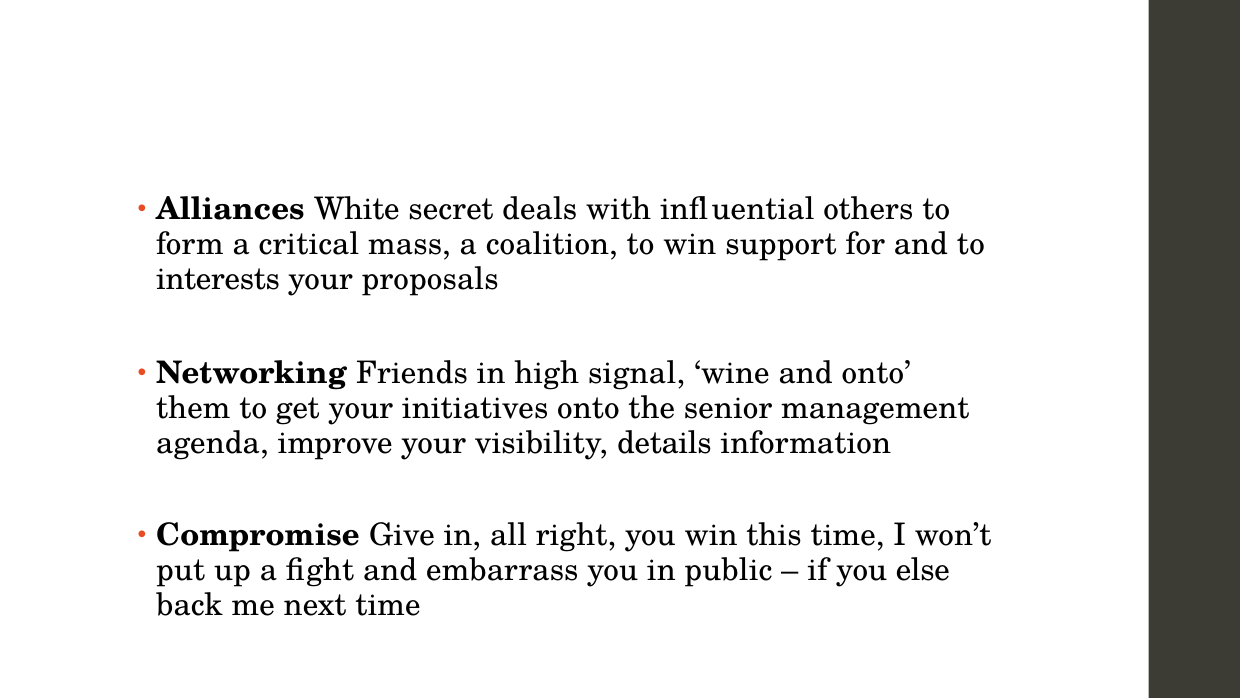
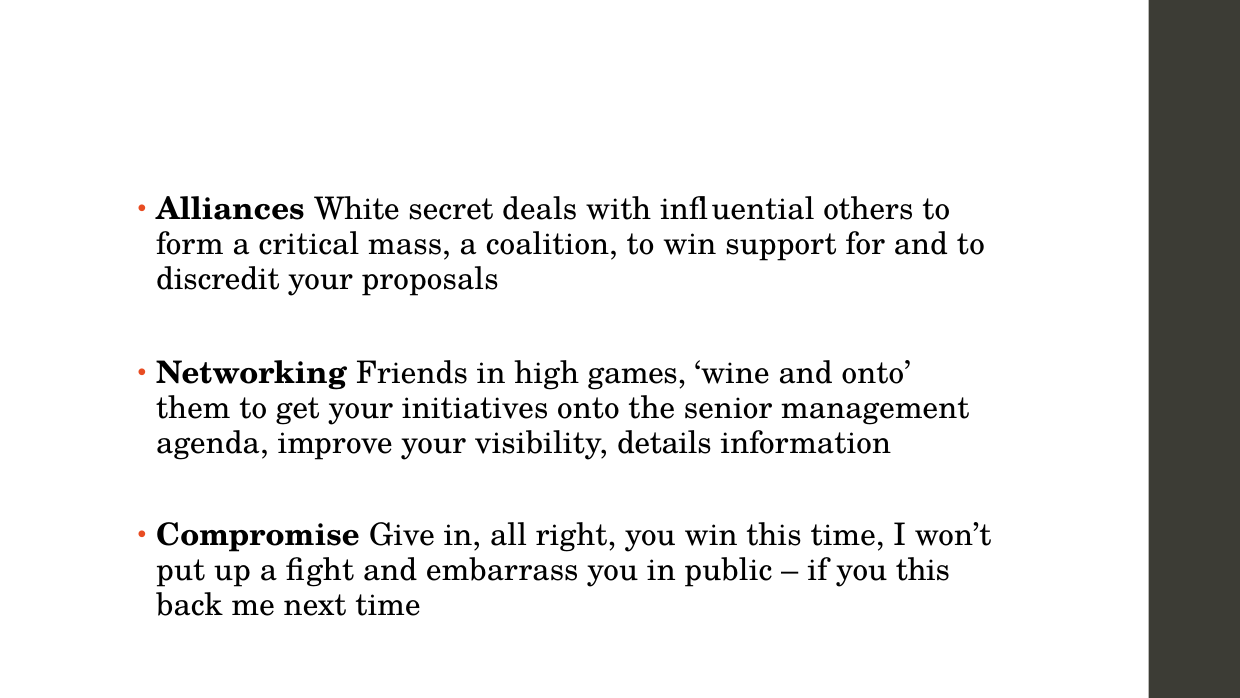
interests: interests -> discredit (218, 279)
signal: signal -> games (637, 373)
you else: else -> this (923, 570)
